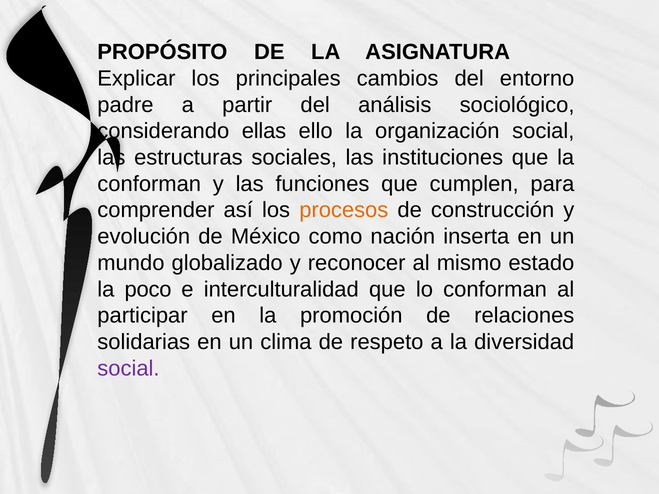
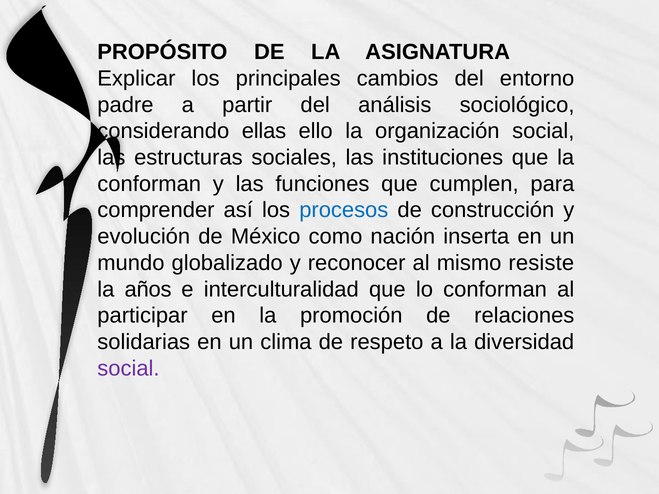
procesos colour: orange -> blue (344, 210)
estado: estado -> resiste (541, 263)
poco: poco -> años (148, 289)
